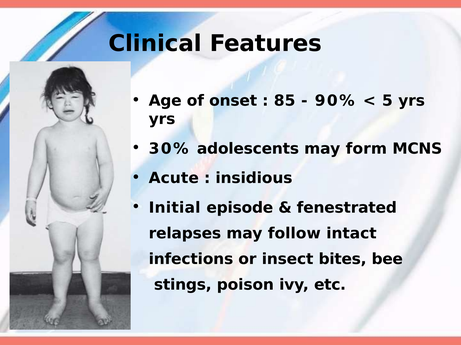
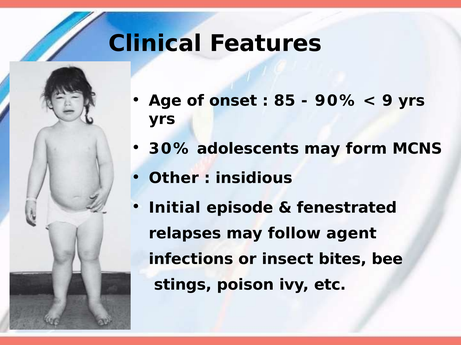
5: 5 -> 9 (387, 101)
Acute: Acute -> Other (174, 179)
intact: intact -> agent (351, 234)
